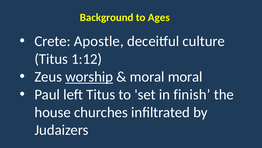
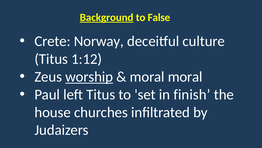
Background underline: none -> present (107, 17)
Ages: Ages -> False (159, 17)
Apostle: Apostle -> Norway (99, 41)
